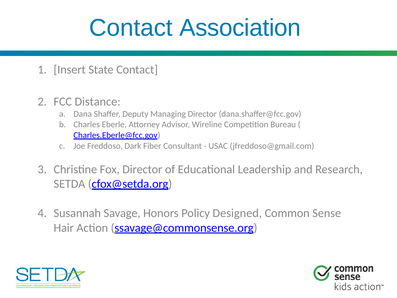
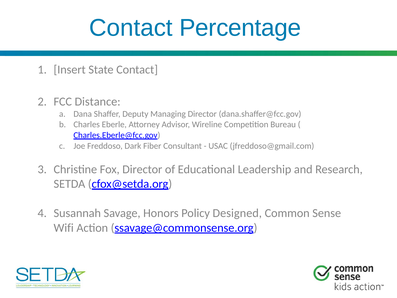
Association: Association -> Percentage (240, 28)
Hair: Hair -> Wifi (64, 228)
